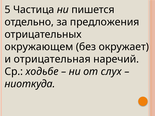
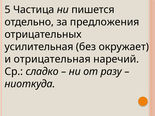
окружающем: окружающем -> усилительная (39, 47)
ходьбе: ходьбе -> сладко (42, 72)
слух: слух -> разу (111, 72)
